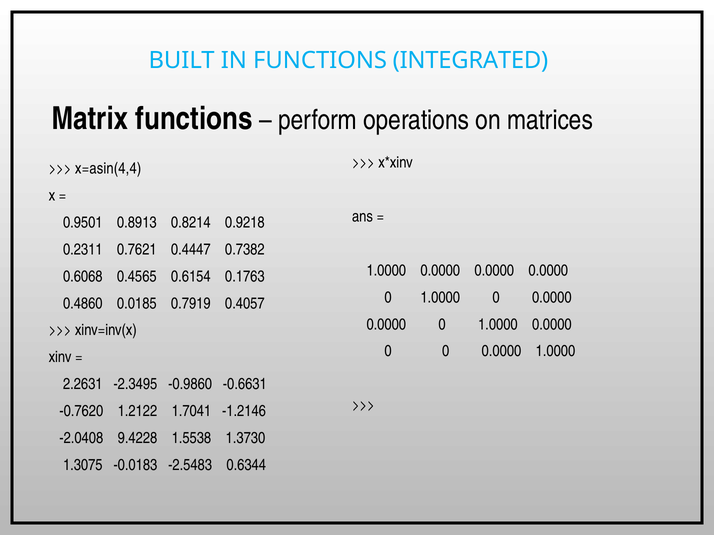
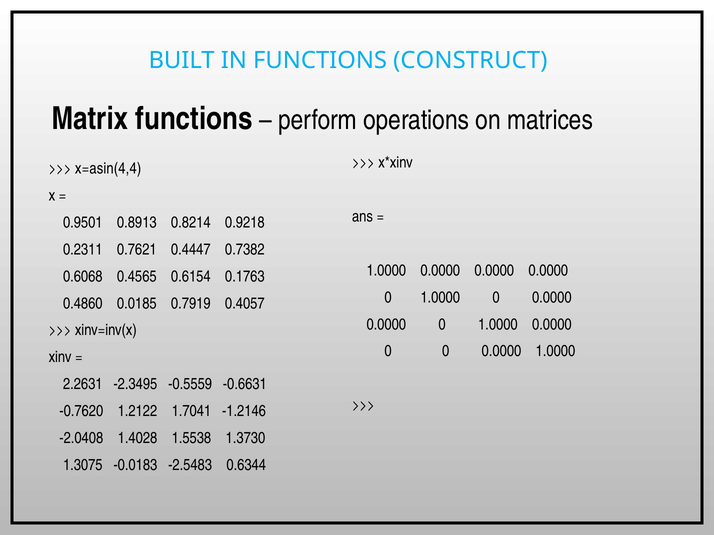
INTEGRATED: INTEGRATED -> CONSTRUCT (470, 60)
-0.9860: -0.9860 -> -0.5559 (190, 384)
9.4228: 9.4228 -> 1.4028 (138, 438)
